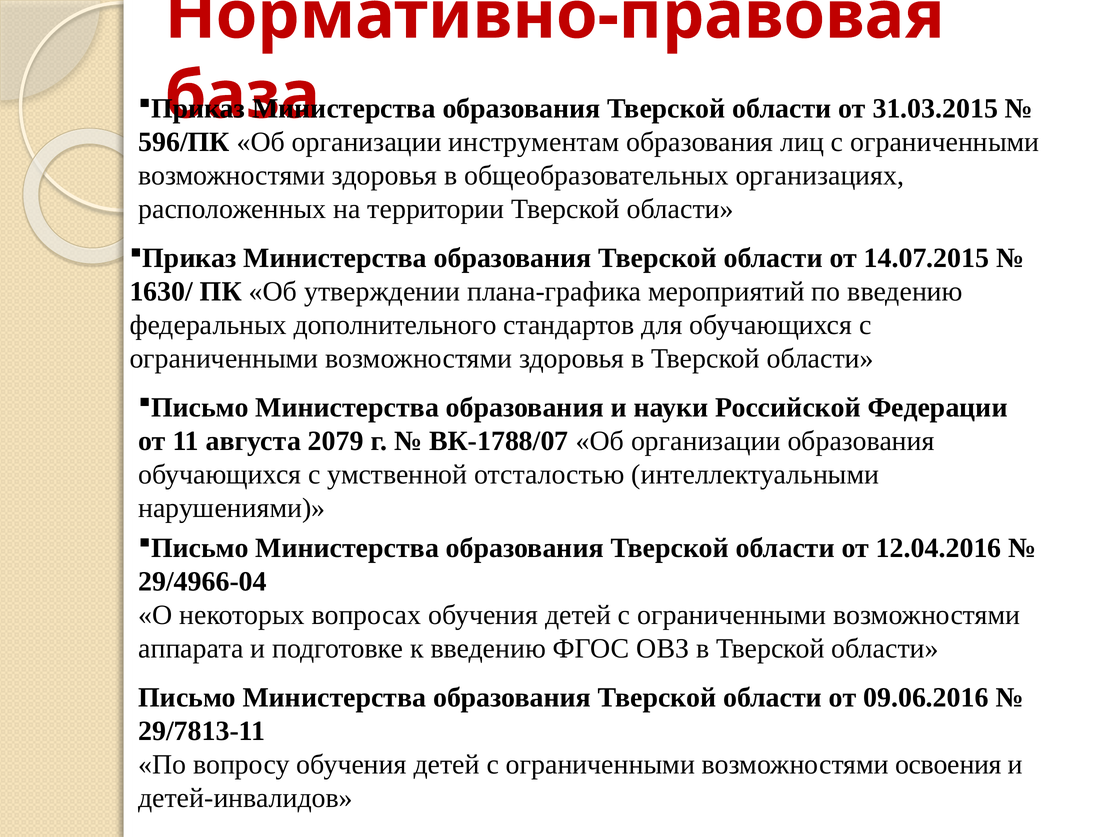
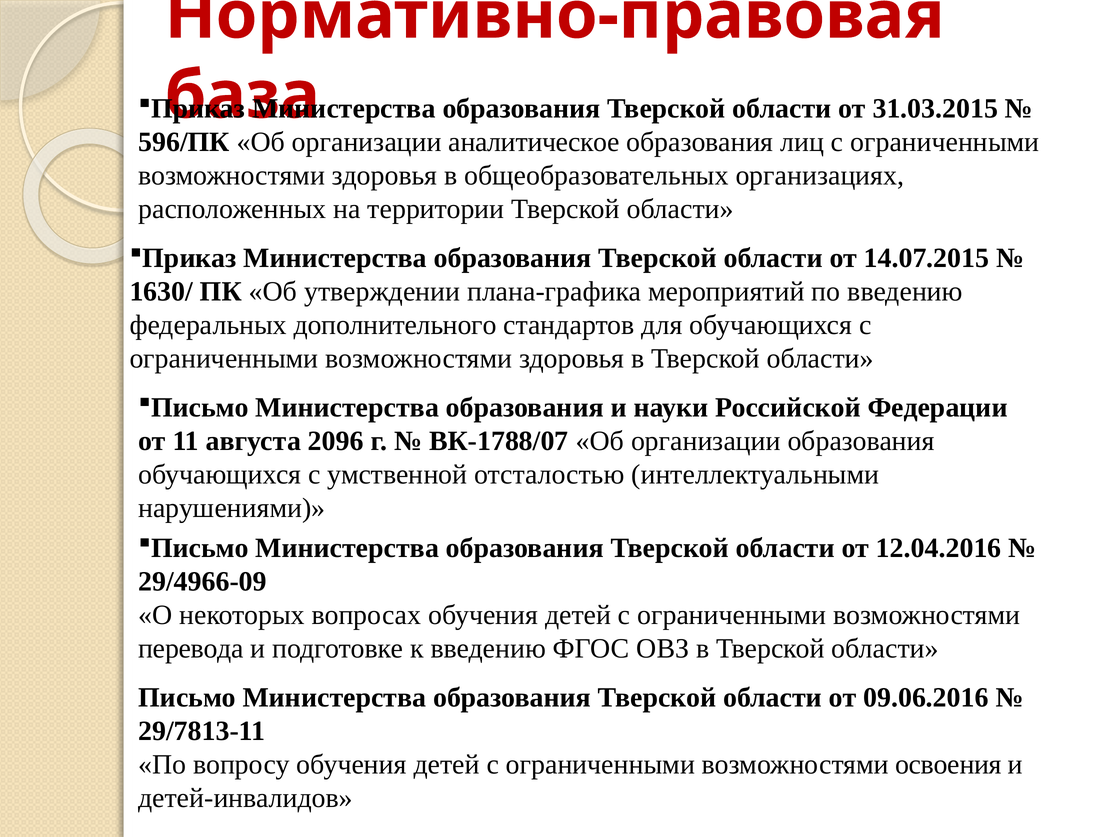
инструментам: инструментам -> аналитическое (534, 142)
2079: 2079 -> 2096 (336, 441)
29/4966-04: 29/4966-04 -> 29/4966-09 (203, 582)
аппарата: аппарата -> перевода (191, 649)
